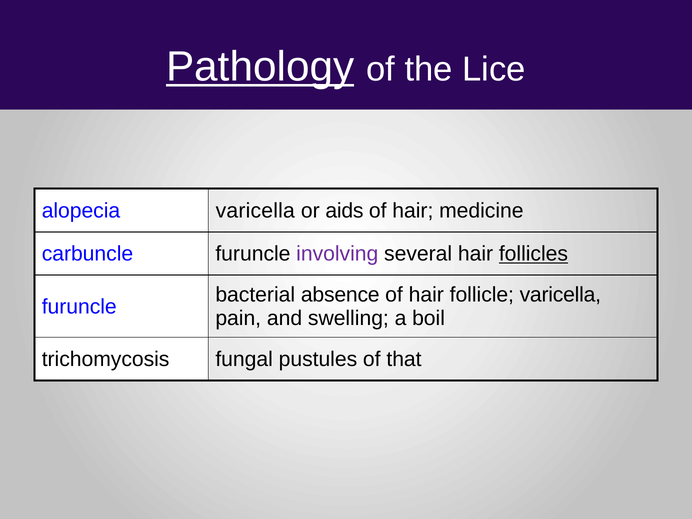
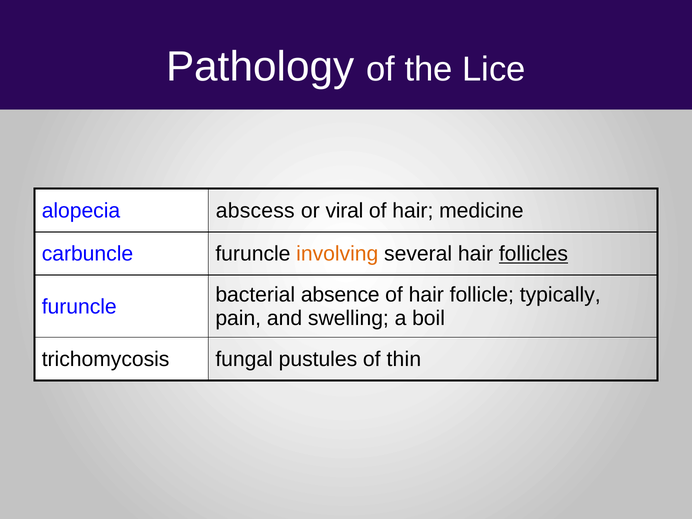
Pathology underline: present -> none (260, 67)
alopecia varicella: varicella -> abscess (255, 211)
aids: aids -> viral (344, 211)
involving colour: purple -> orange (337, 254)
follicle varicella: varicella -> typically (560, 295)
that: that -> thin (404, 359)
